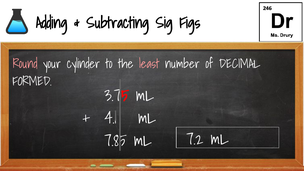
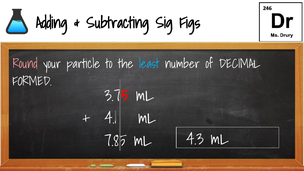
cylinder: cylinder -> particle (83, 64)
least colour: pink -> light blue (149, 64)
7.2: 7.2 -> 4.3 (195, 139)
